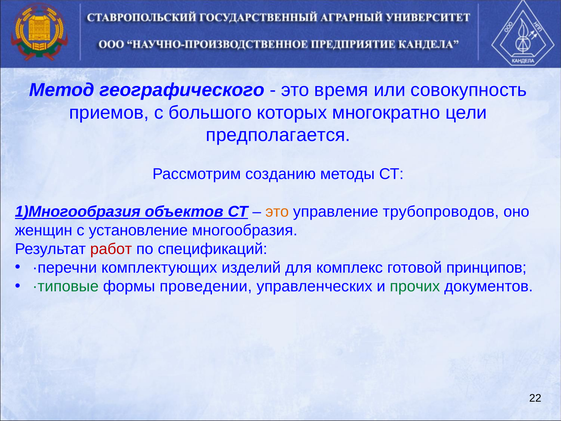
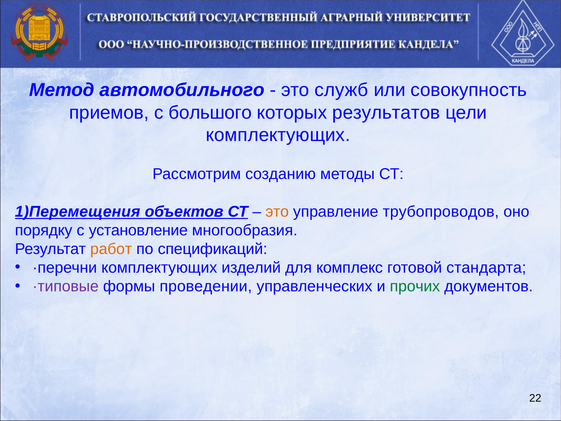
географического: географического -> автомобильного (182, 90)
время: время -> служб (341, 90)
многократно: многократно -> результатов (386, 113)
предполагается: предполагается -> комплектующих (278, 135)
1)Многообразия: 1)Многообразия -> 1)Перемещения (78, 211)
женщин: женщин -> порядку (44, 230)
работ colour: red -> orange (111, 249)
принципов: принципов -> стандарта (486, 268)
·типовые colour: green -> purple (66, 286)
